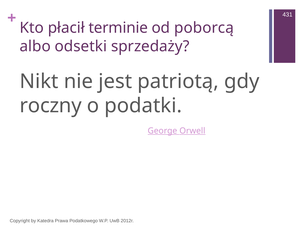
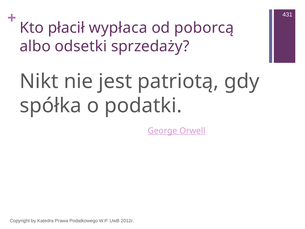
terminie: terminie -> wypłaca (118, 28)
roczny: roczny -> spółka (51, 106)
